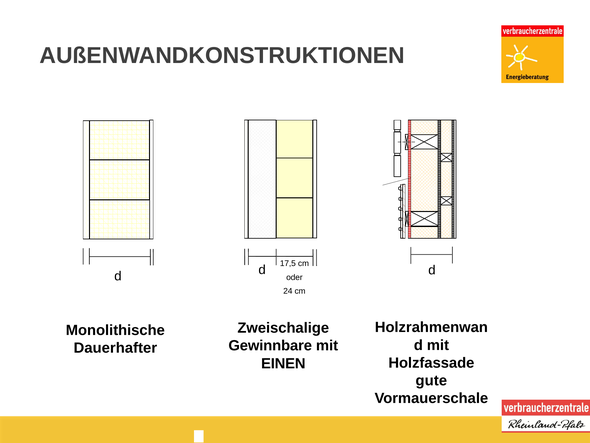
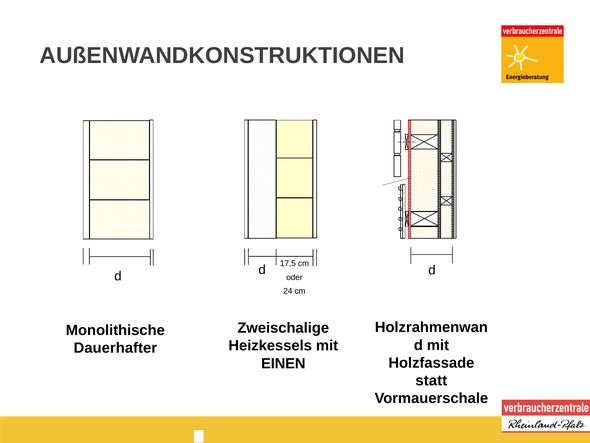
Gewinnbare: Gewinnbare -> Heizkessels (270, 345)
gute: gute -> statt (431, 380)
